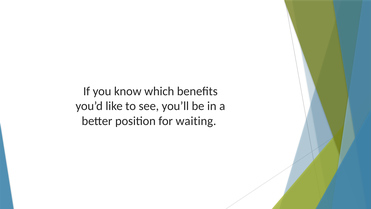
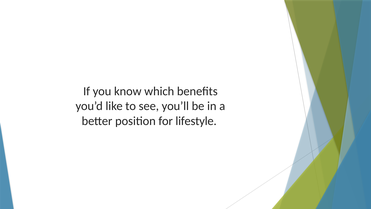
waiting: waiting -> lifestyle (196, 121)
